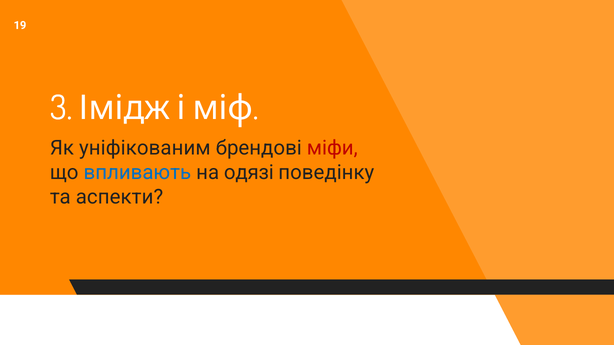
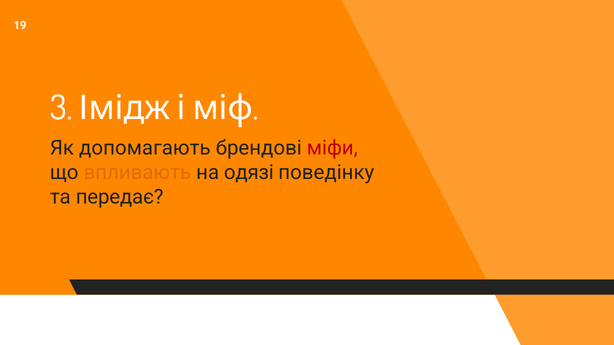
уніфікованим: уніфікованим -> допомагають (145, 148)
впливають colour: blue -> orange (137, 173)
аспекти: аспекти -> передає (120, 197)
